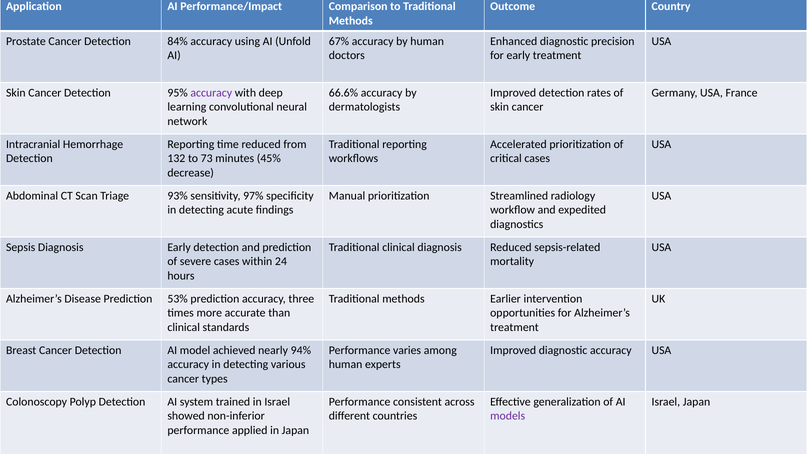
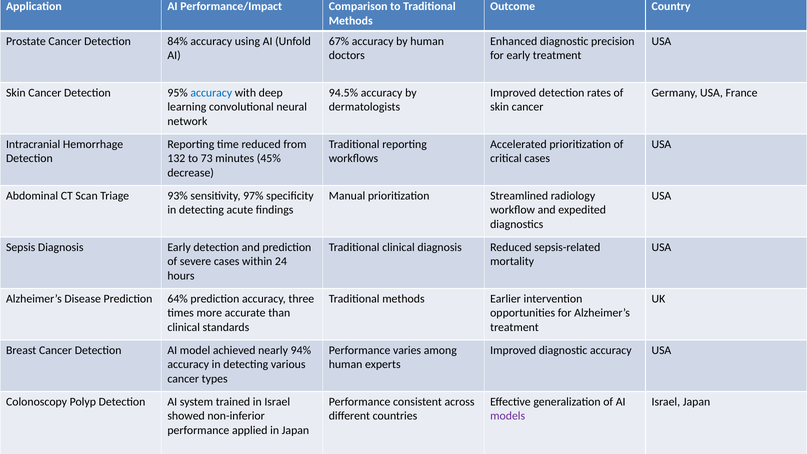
accuracy colour: purple -> blue (211, 93)
66.6%: 66.6% -> 94.5% (343, 93)
53%: 53% -> 64% (178, 299)
